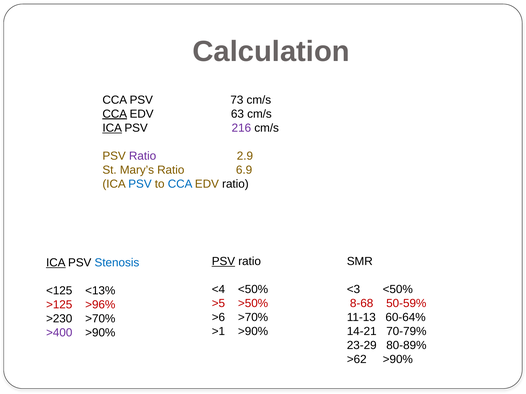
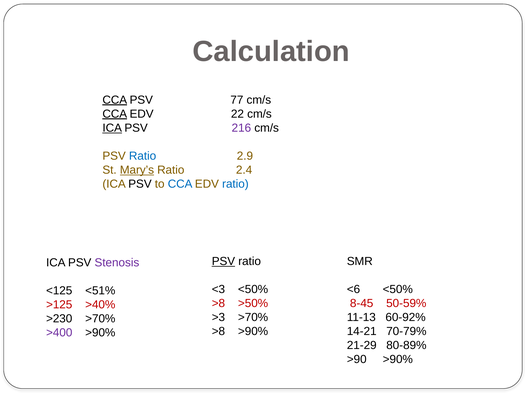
CCA underline: none -> present (115, 100)
73: 73 -> 77 (237, 100)
63: 63 -> 22 (237, 114)
Ratio colour: purple -> blue (143, 156)
Mary’s underline: none -> present (137, 170)
6.9: 6.9 -> 2.4 (244, 170)
PSV colour: blue -> black (140, 184)
ratio colour: black -> blue (235, 184)
ICA underline: present -> none (56, 263)
Stenosis colour: blue -> purple (117, 263)
<4: <4 -> <3 (218, 290)
<3: <3 -> <6 (353, 290)
<13%: <13% -> <51% (100, 291)
>5: >5 -> >8 (218, 304)
8-68: 8-68 -> 8-45 (362, 304)
>96%: >96% -> >40% (100, 305)
>6: >6 -> >3 (218, 318)
60-64%: 60-64% -> 60-92% (406, 318)
>1: >1 -> >8 (218, 332)
23-29: 23-29 -> 21-29 (362, 346)
>62: >62 -> >90 (357, 360)
